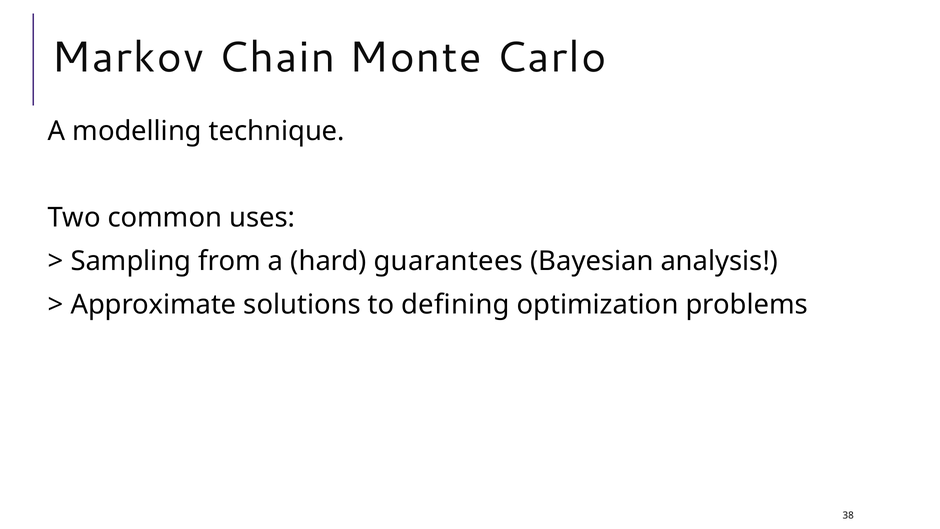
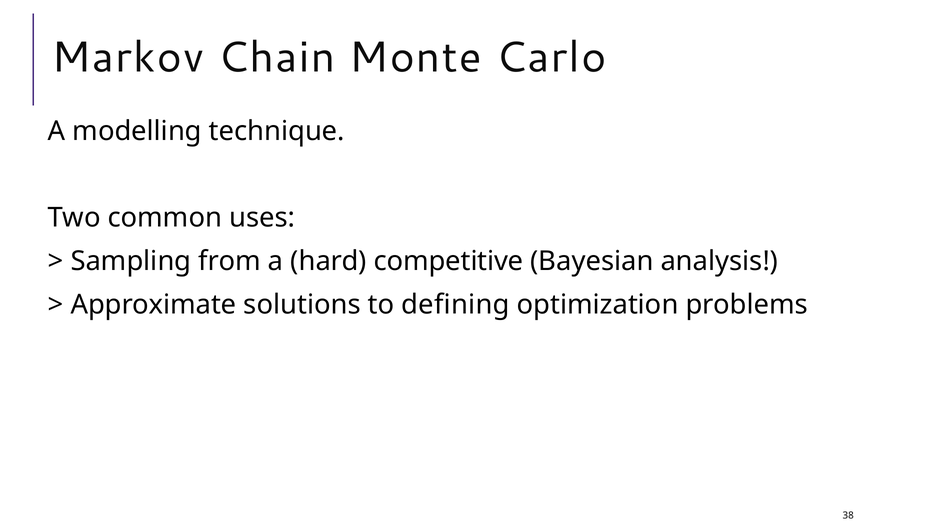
guarantees: guarantees -> competitive (449, 261)
